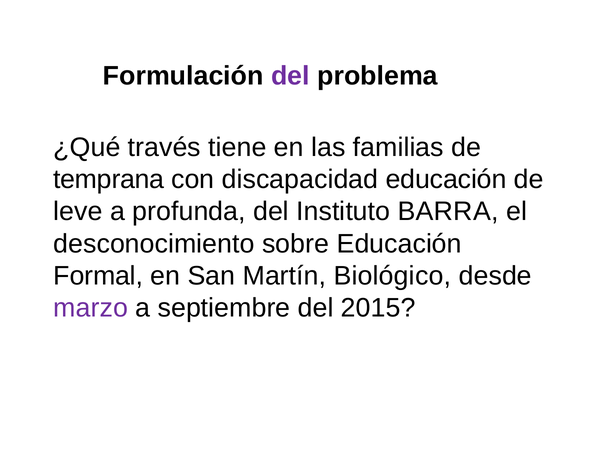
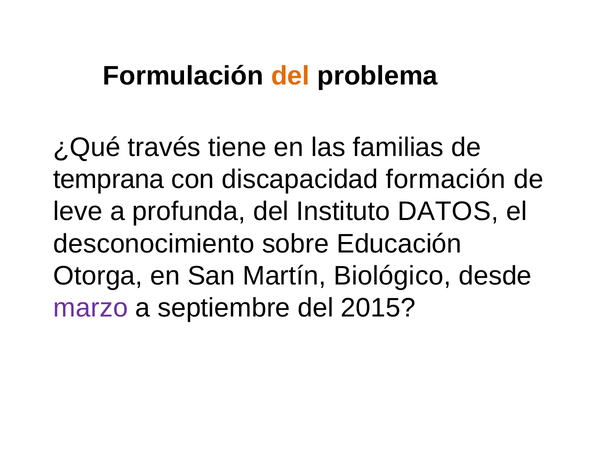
del colour: purple -> orange (290, 76)
discapacidad educación: educación -> formación (446, 179)
BARRA: BARRA -> DATOS (448, 212)
Formal: Formal -> Otorga (98, 276)
